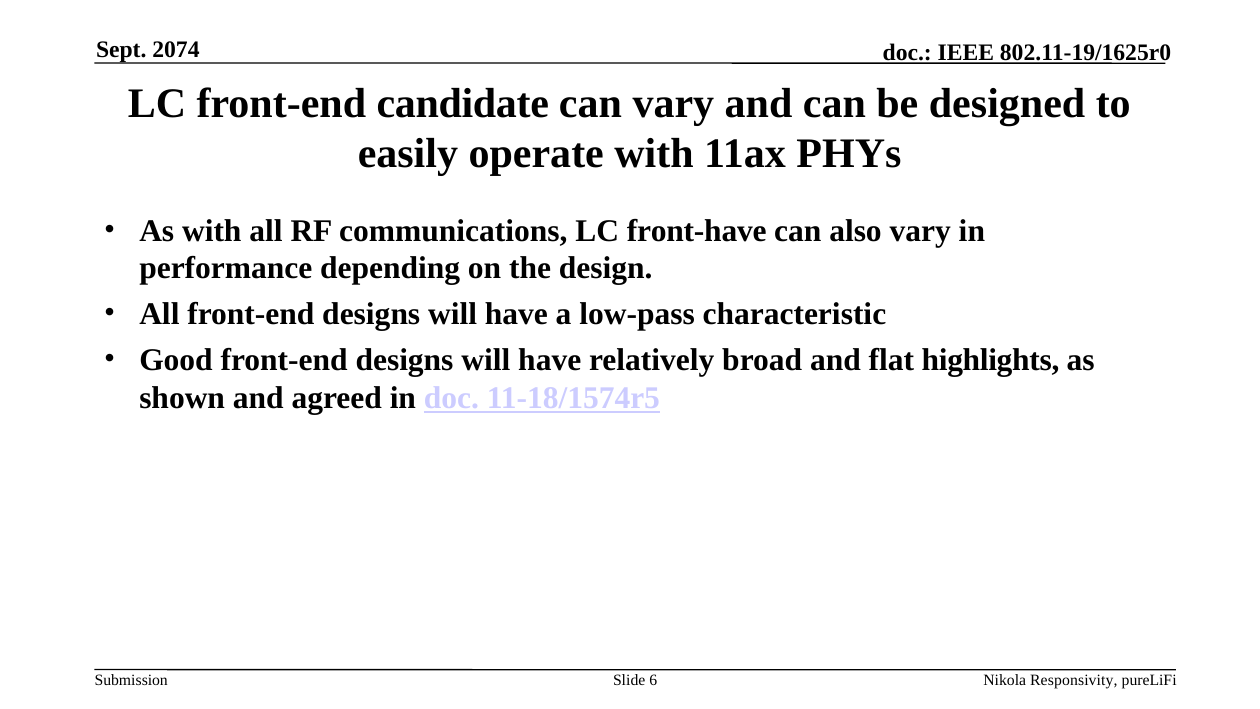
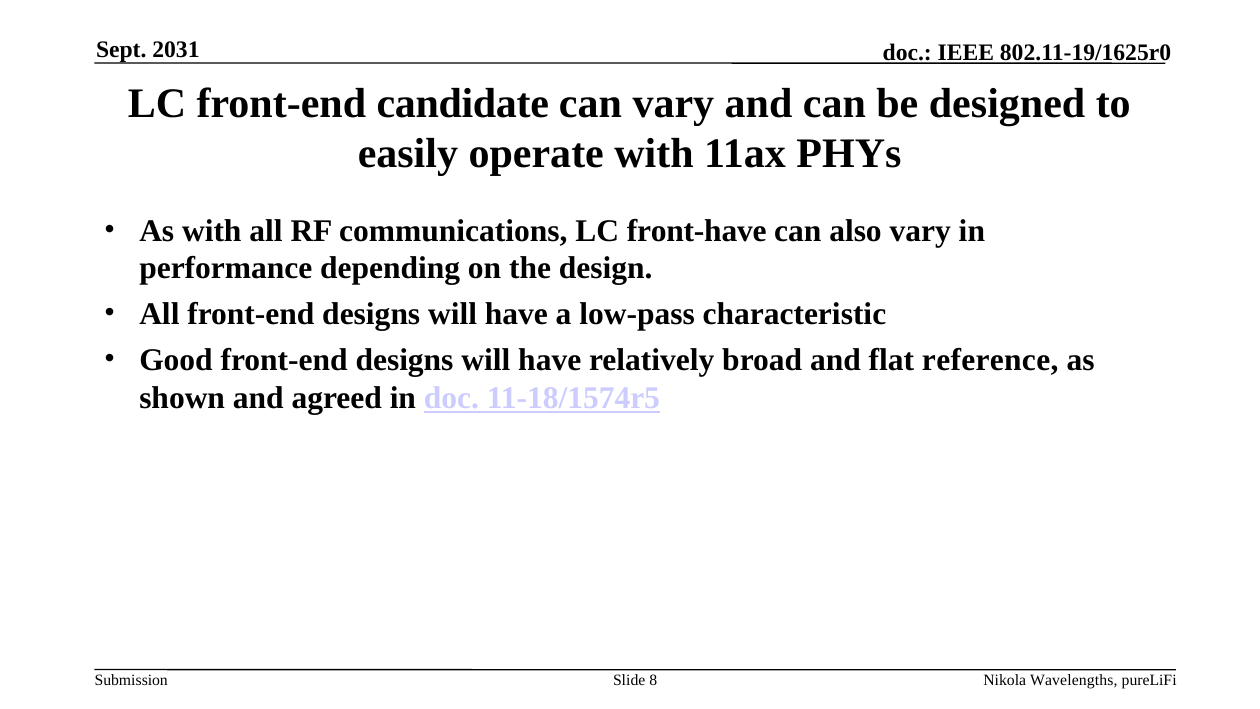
2074: 2074 -> 2031 (176, 50)
highlights: highlights -> reference (990, 360)
6: 6 -> 8 (653, 680)
Responsivity: Responsivity -> Wavelengths (1074, 680)
